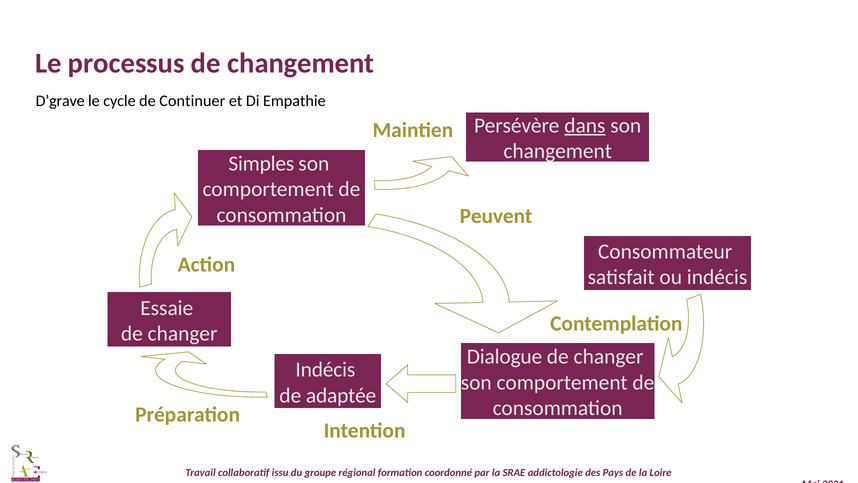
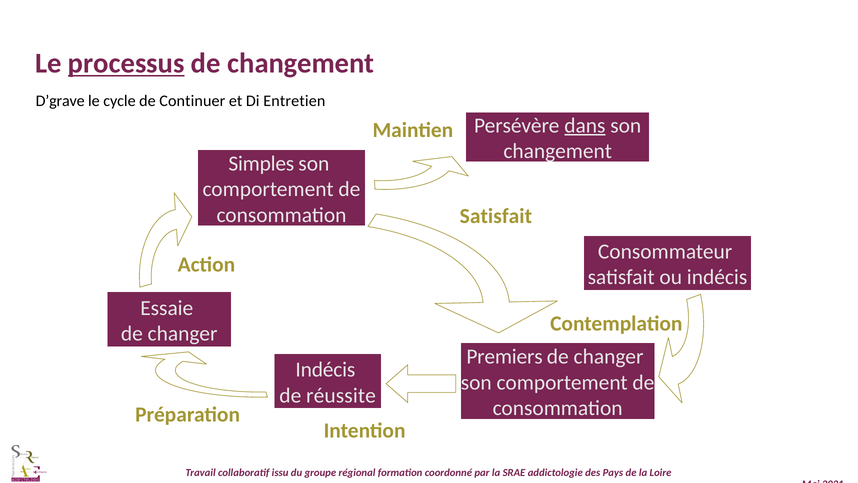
processus underline: none -> present (126, 63)
Empathie: Empathie -> Entretien (294, 101)
Peuvent: Peuvent -> Satisfait (496, 216)
Dialogue: Dialogue -> Premiers (505, 356)
adaptée: adaptée -> réussite (341, 395)
